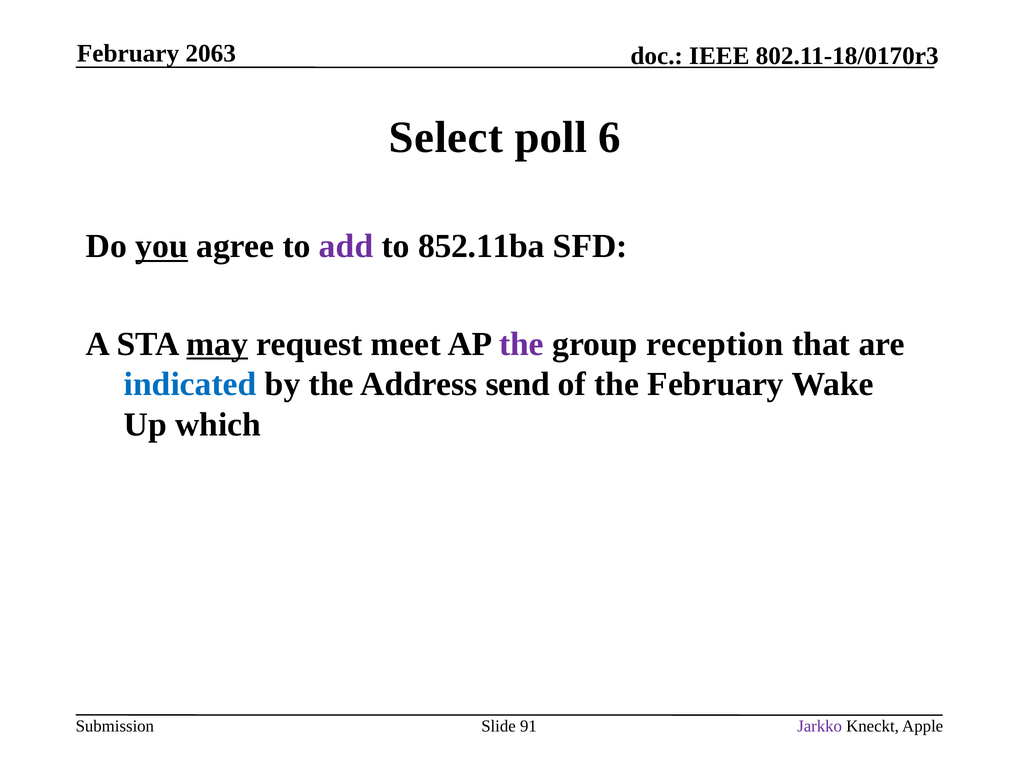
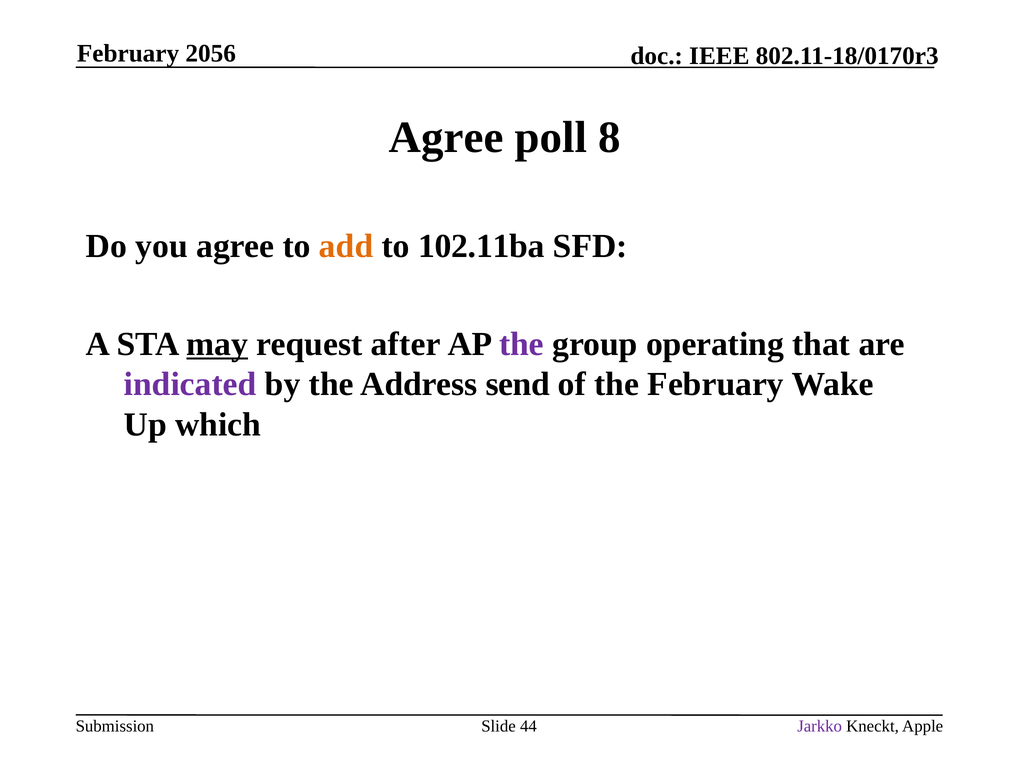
2063: 2063 -> 2056 (211, 54)
Select: Select -> Agree (446, 138)
6: 6 -> 8 (610, 138)
you underline: present -> none (162, 246)
add colour: purple -> orange (346, 246)
852.11ba: 852.11ba -> 102.11ba (481, 246)
meet: meet -> after (406, 344)
reception: reception -> operating (715, 344)
indicated colour: blue -> purple (190, 385)
91: 91 -> 44 (528, 726)
